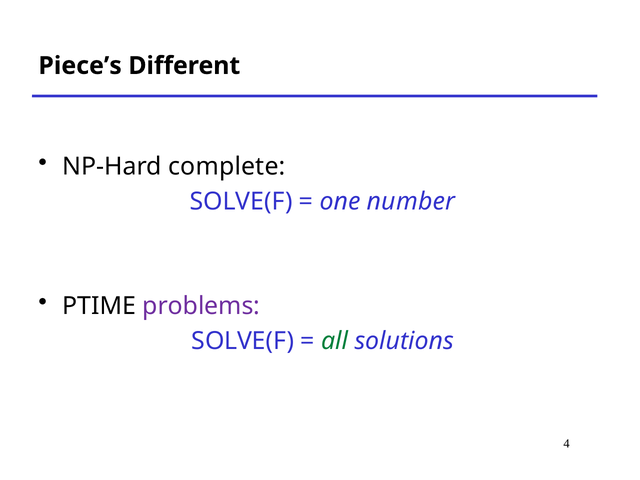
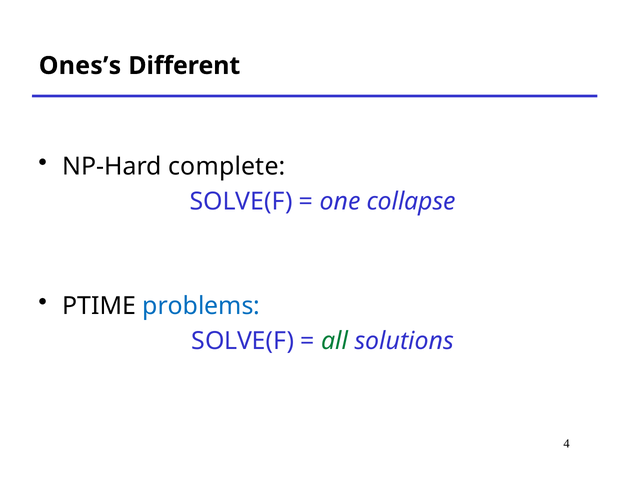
Piece’s: Piece’s -> Ones’s (80, 66)
number: number -> collapse (411, 202)
problems colour: purple -> blue (201, 306)
